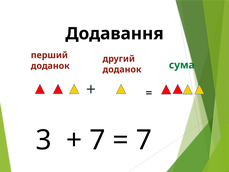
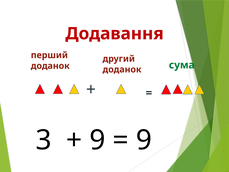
Додавання colour: black -> red (114, 34)
7: 7 -> 9 (97, 140)
7: 7 -> 9 (144, 140)
